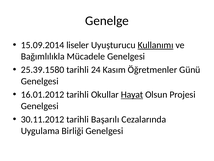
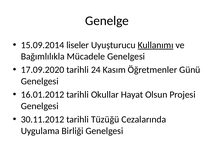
25.39.1580: 25.39.1580 -> 17.09.2020 (43, 70)
Hayat underline: present -> none (132, 94)
Başarılı: Başarılı -> Tüzüğü (105, 119)
